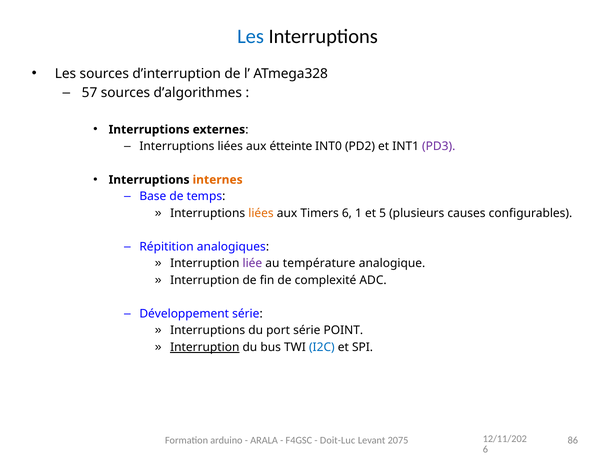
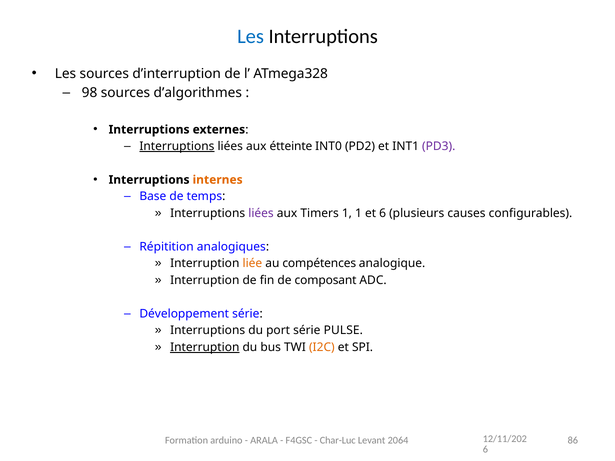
57: 57 -> 98 (90, 93)
Interruptions underline: none -> present (177, 146)
liées colour: orange -> purple (261, 213)
Timers 6: 6 -> 1 (347, 213)
et 5: 5 -> 6 (383, 213)
liée colour: purple -> orange (252, 264)
température: température -> compétences (319, 264)
complexité: complexité -> composant (326, 280)
POINT: POINT -> PULSE (343, 331)
I2C colour: blue -> orange (322, 347)
Doit-Luc: Doit-Luc -> Char-Luc (338, 440)
2075: 2075 -> 2064 (398, 440)
